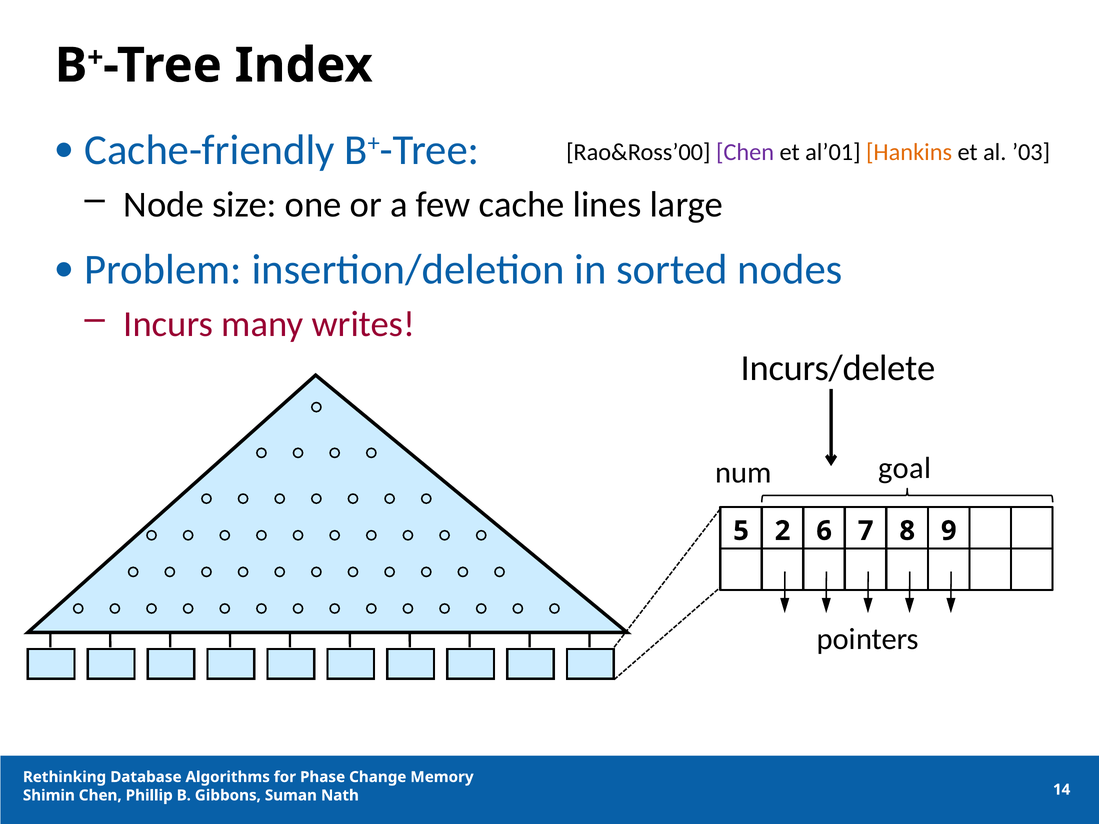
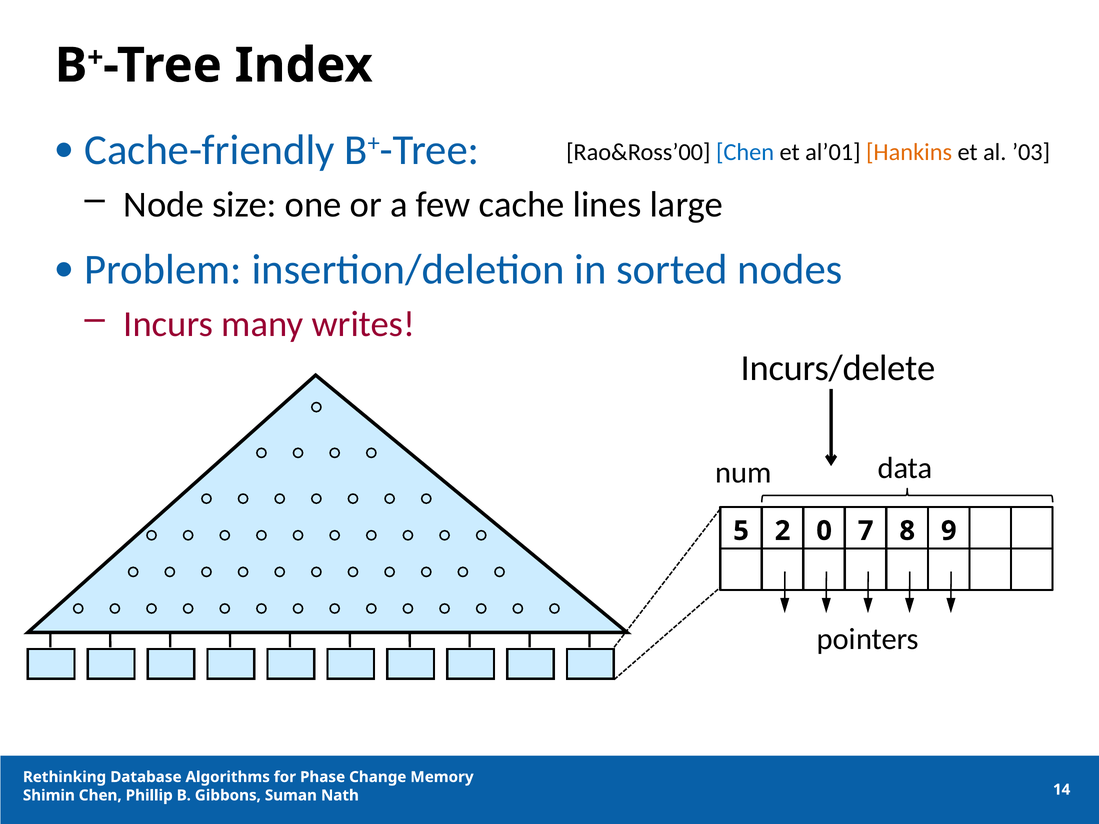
Chen colour: purple -> blue (745, 152)
goal: goal -> data (905, 468)
6: 6 -> 0 (824, 531)
